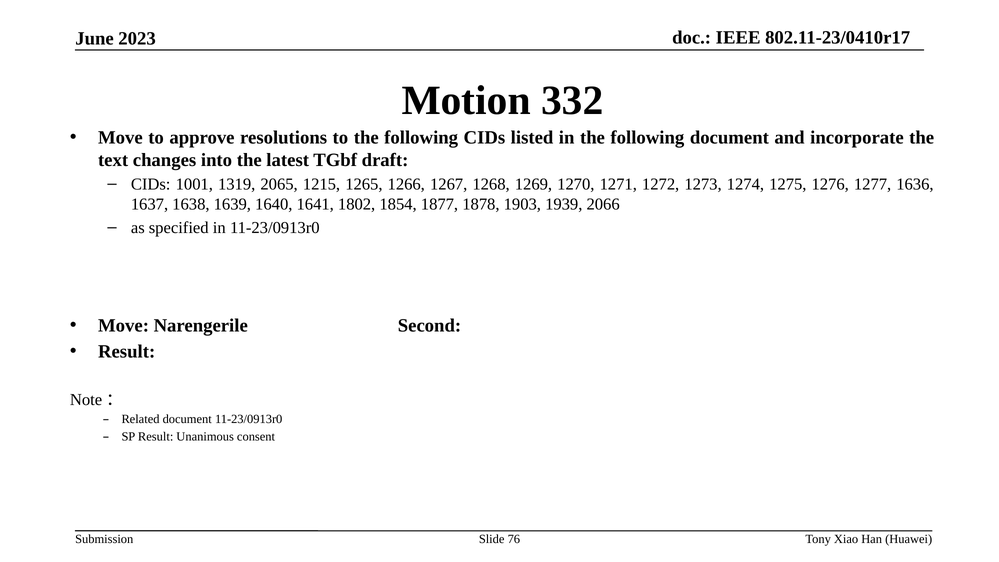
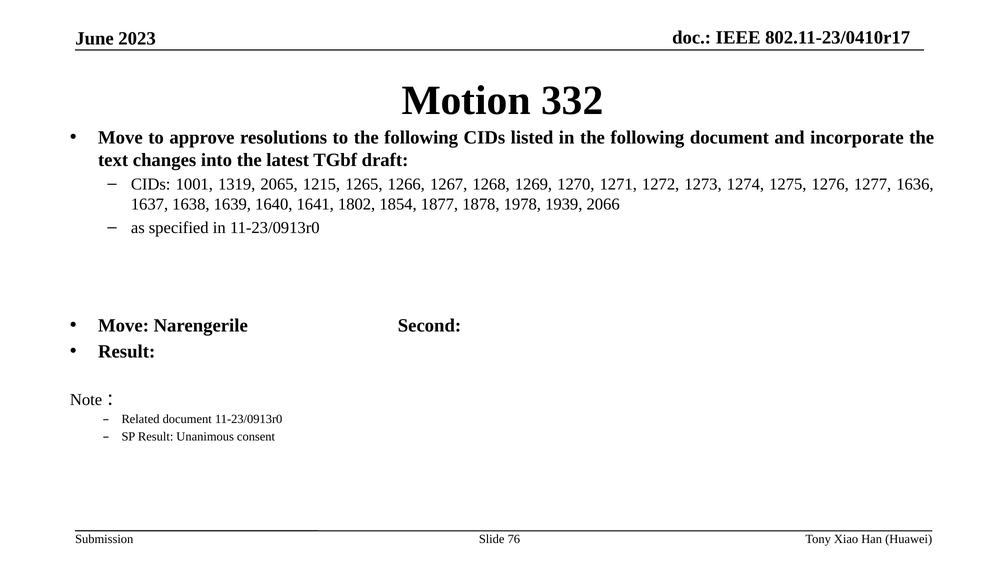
1903: 1903 -> 1978 (522, 204)
